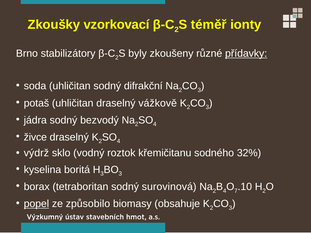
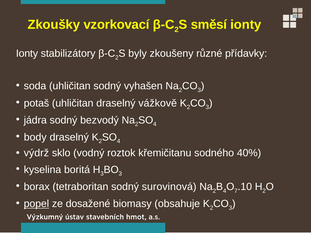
téměř: téměř -> směsí (209, 25)
Brno: Brno -> Ionty (27, 54)
přídavky underline: present -> none (246, 54)
difrakční: difrakční -> vyhašen (143, 86)
živce: živce -> body (35, 137)
32%: 32% -> 40% (249, 153)
způsobilo: způsobilo -> dosažené (88, 204)
